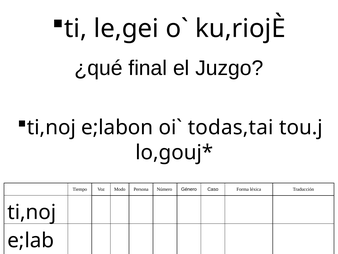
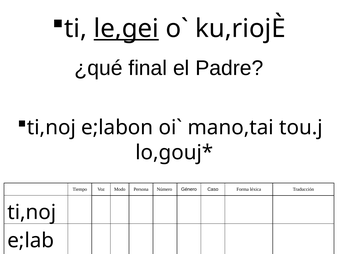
le,gei underline: none -> present (126, 29)
Juzgo: Juzgo -> Padre (229, 68)
todas,tai: todas,tai -> mano,tai (231, 127)
